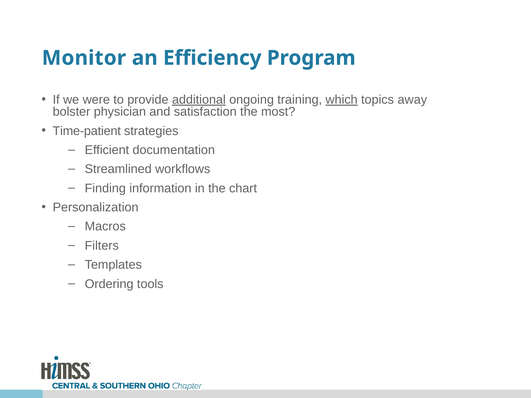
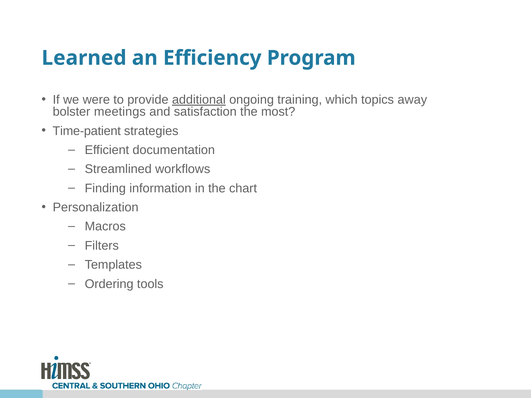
Monitor: Monitor -> Learned (84, 58)
which underline: present -> none (342, 100)
physician: physician -> meetings (120, 112)
